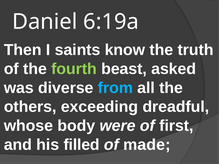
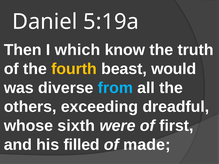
6:19a: 6:19a -> 5:19a (111, 22)
saints: saints -> which (77, 50)
fourth colour: light green -> yellow (74, 69)
asked: asked -> would (174, 69)
body: body -> sixth (76, 126)
